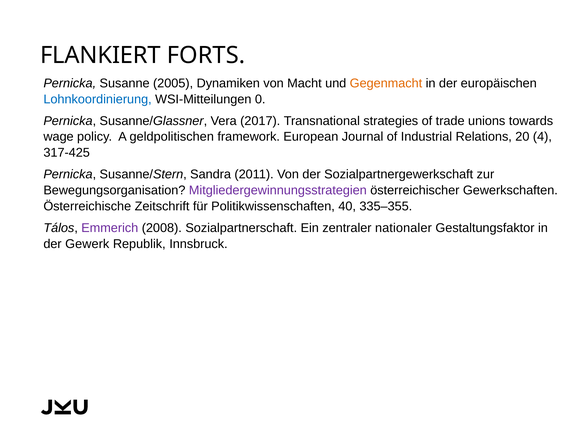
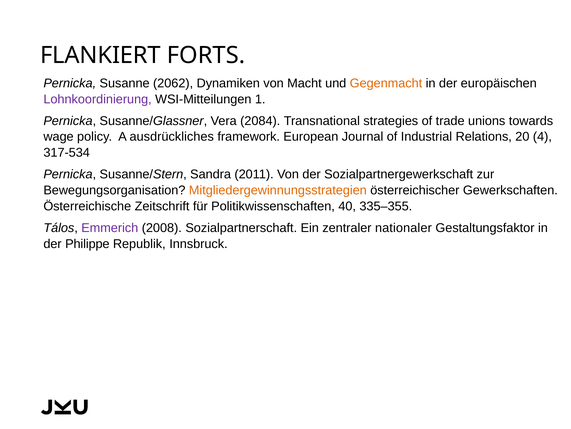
2005: 2005 -> 2062 (173, 83)
Lohnkoordinierung colour: blue -> purple (98, 99)
0: 0 -> 1 (260, 99)
2017: 2017 -> 2084 (260, 121)
geldpolitischen: geldpolitischen -> ausdrückliches (172, 137)
317-425: 317-425 -> 317-534 (67, 153)
Mitgliedergewinnungsstrategien colour: purple -> orange (278, 190)
Gewerk: Gewerk -> Philippe (87, 243)
